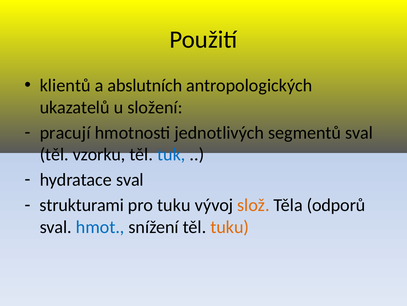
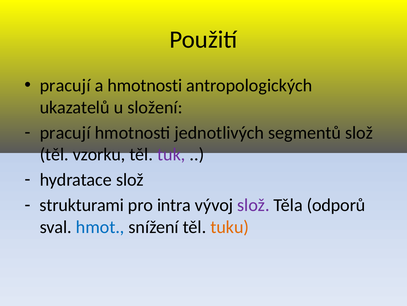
klientů: klientů -> pracují (65, 85)
a abslutních: abslutních -> hmotnosti (145, 85)
segmentů sval: sval -> slož (359, 132)
tuk colour: blue -> purple (171, 154)
hydratace sval: sval -> slož (130, 179)
pro tuku: tuku -> intra (174, 205)
slož colour: orange -> purple (253, 205)
